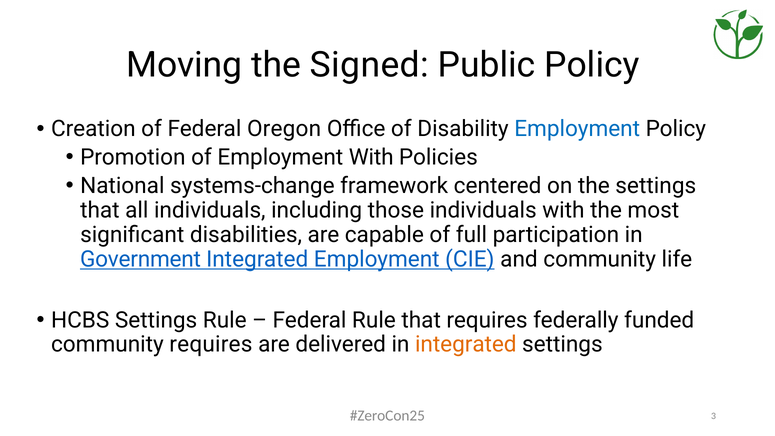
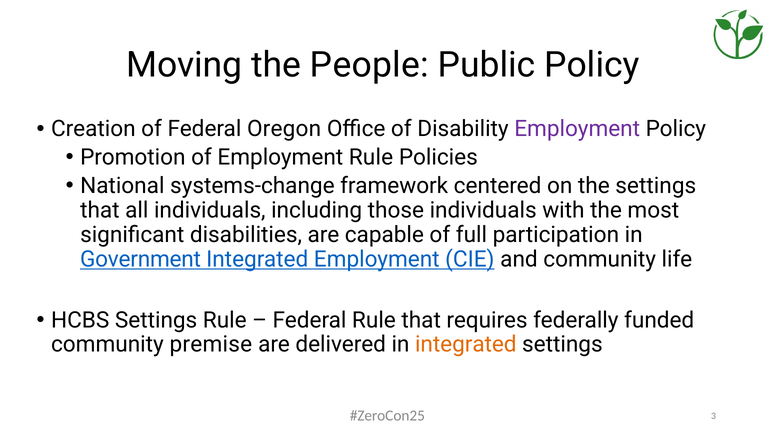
Signed: Signed -> People (369, 65)
Employment colour: blue -> purple (577, 129)
Employment With: With -> Rule (371, 157)
community requires: requires -> premise (211, 344)
